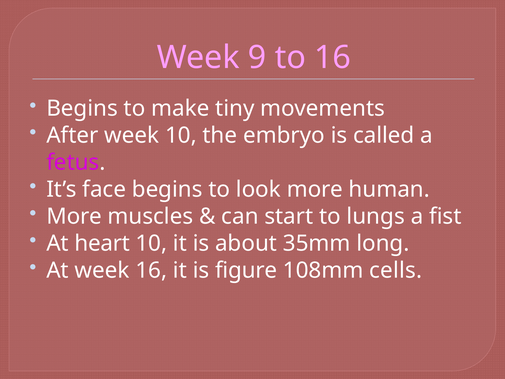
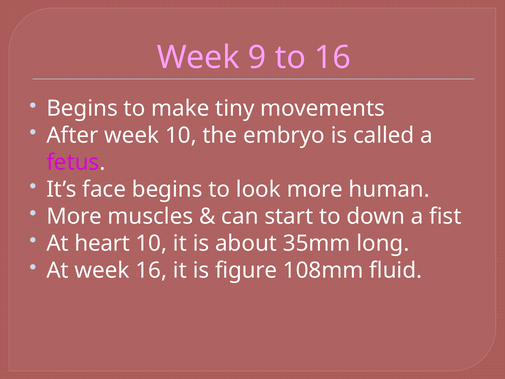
lungs: lungs -> down (376, 216)
cells: cells -> fluid (396, 270)
